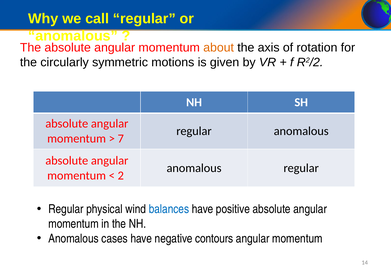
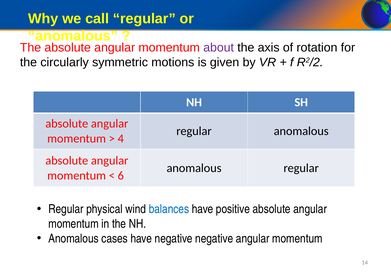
about colour: orange -> purple (219, 48)
7: 7 -> 4 (121, 139)
2: 2 -> 6 (121, 176)
negative contours: contours -> negative (214, 239)
